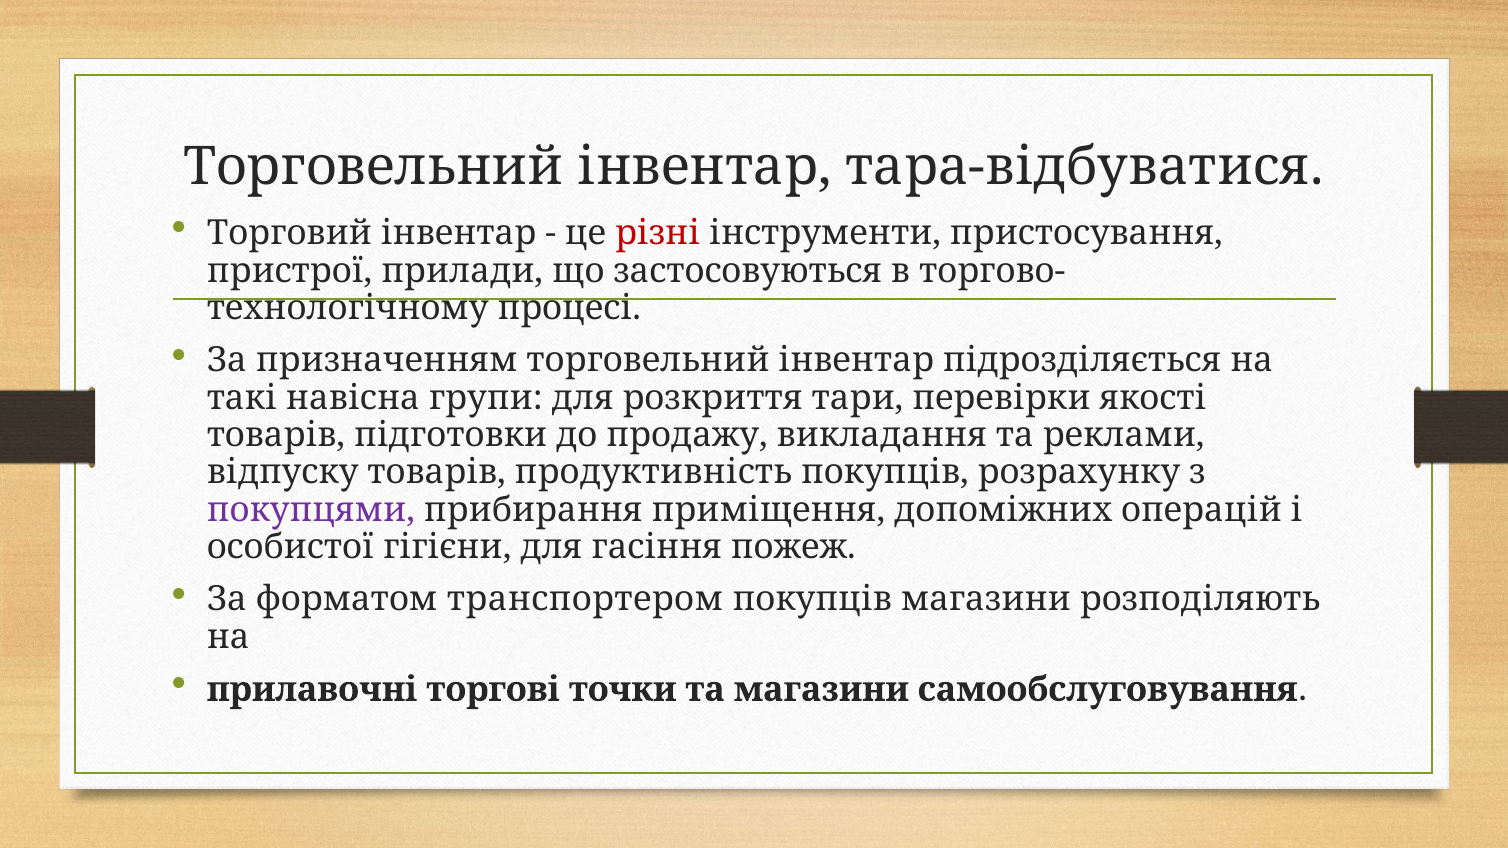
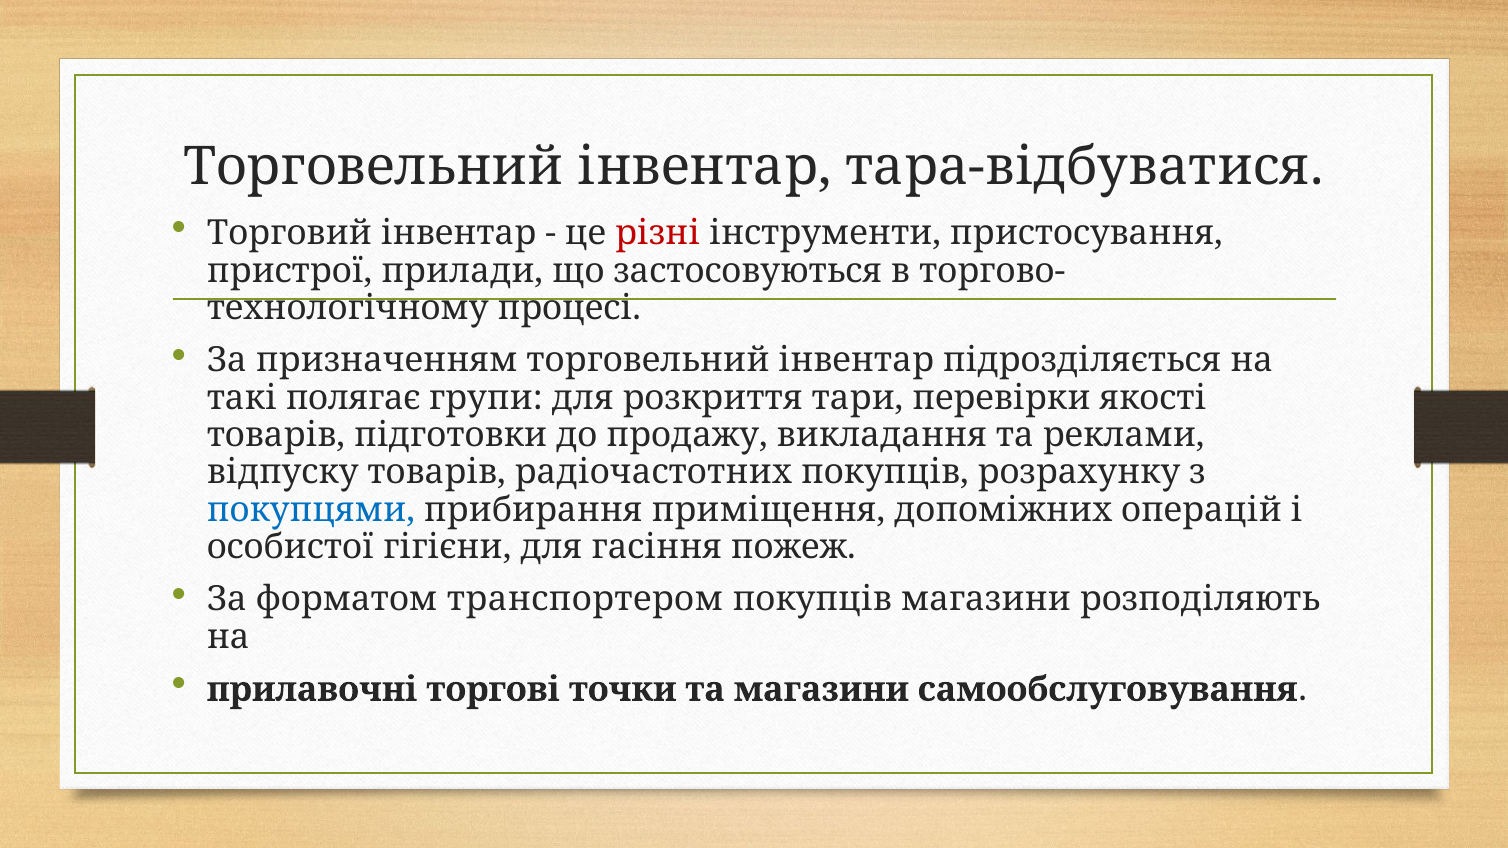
навісна: навісна -> полягає (353, 398)
продуктивність: продуктивність -> радіочастотних (653, 473)
покупцями colour: purple -> blue (311, 510)
